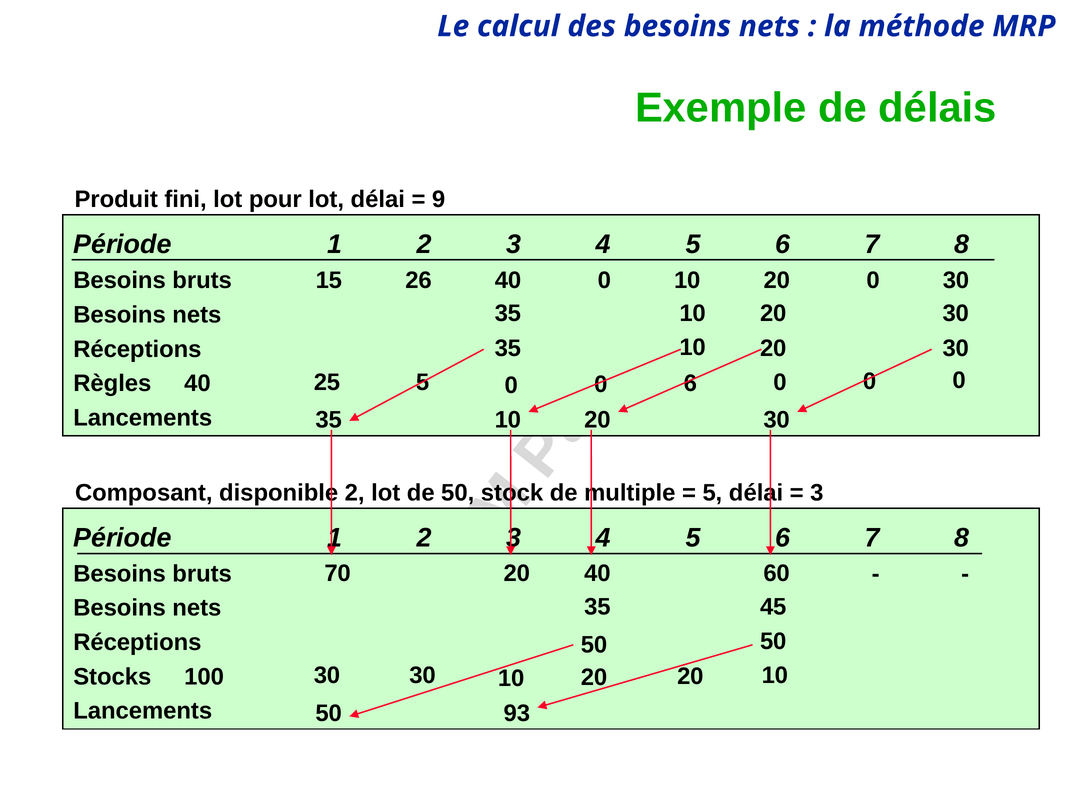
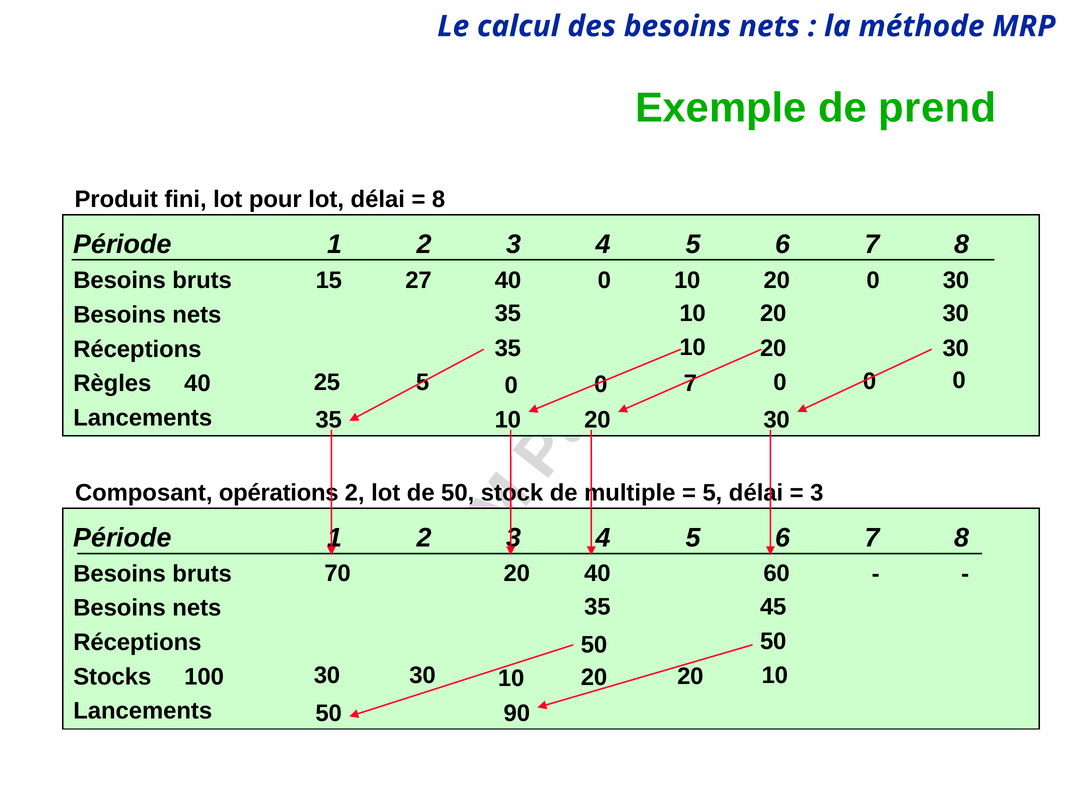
délais: délais -> prend (937, 108)
9: 9 -> 8 (439, 200)
26: 26 -> 27 (419, 281)
6: 6 -> 7 (690, 383)
disponible: disponible -> opérations (279, 493)
93: 93 -> 90 (517, 713)
